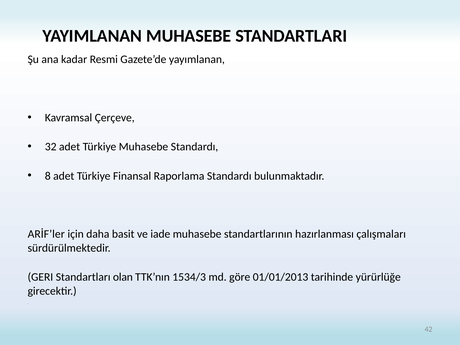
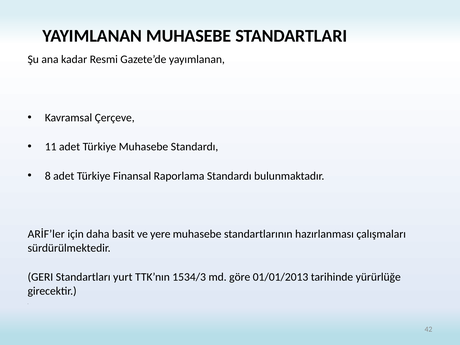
32: 32 -> 11 (51, 147)
iade: iade -> yere (160, 234)
olan: olan -> yurt (123, 277)
